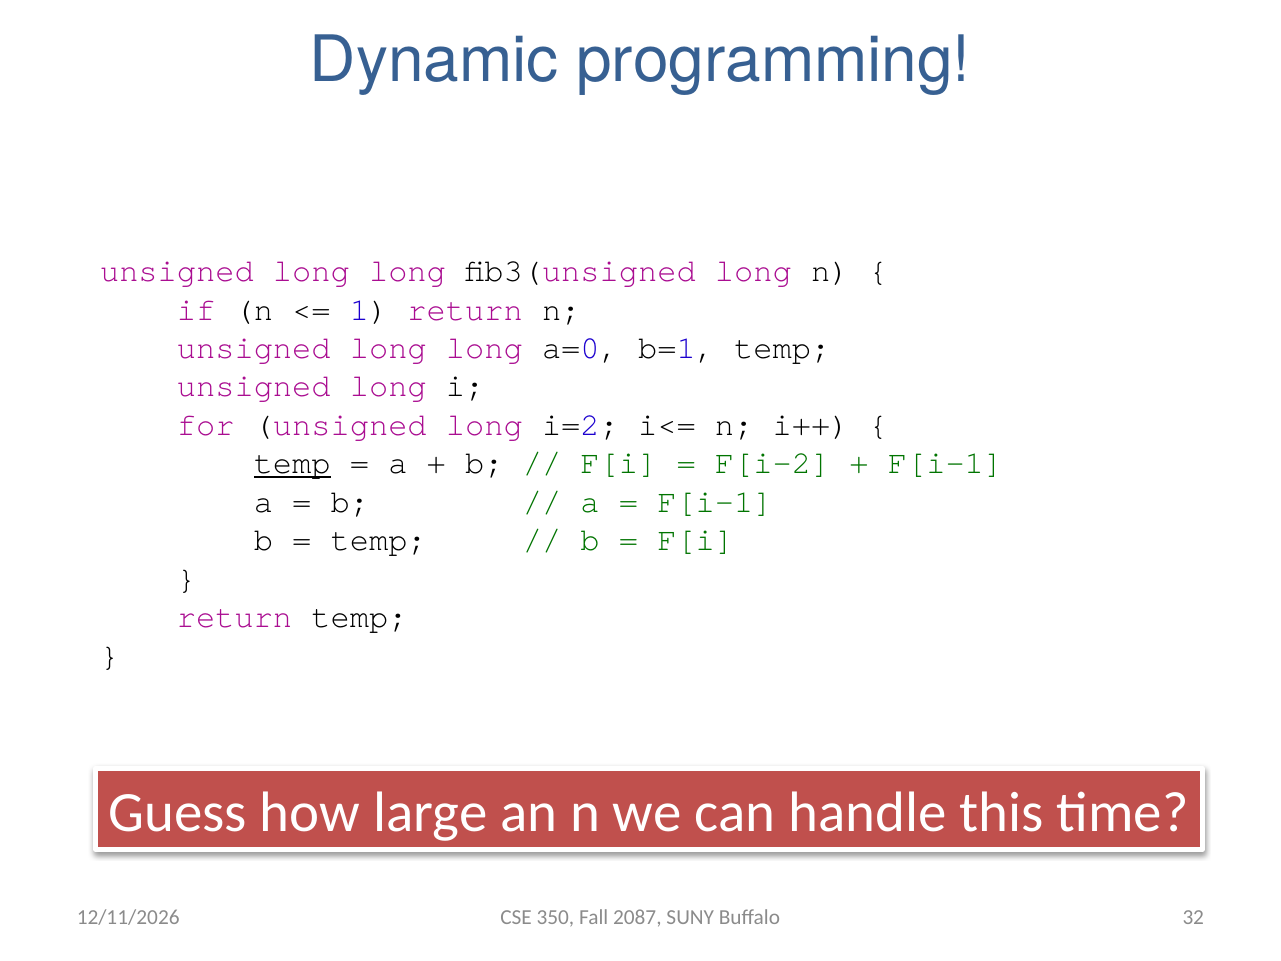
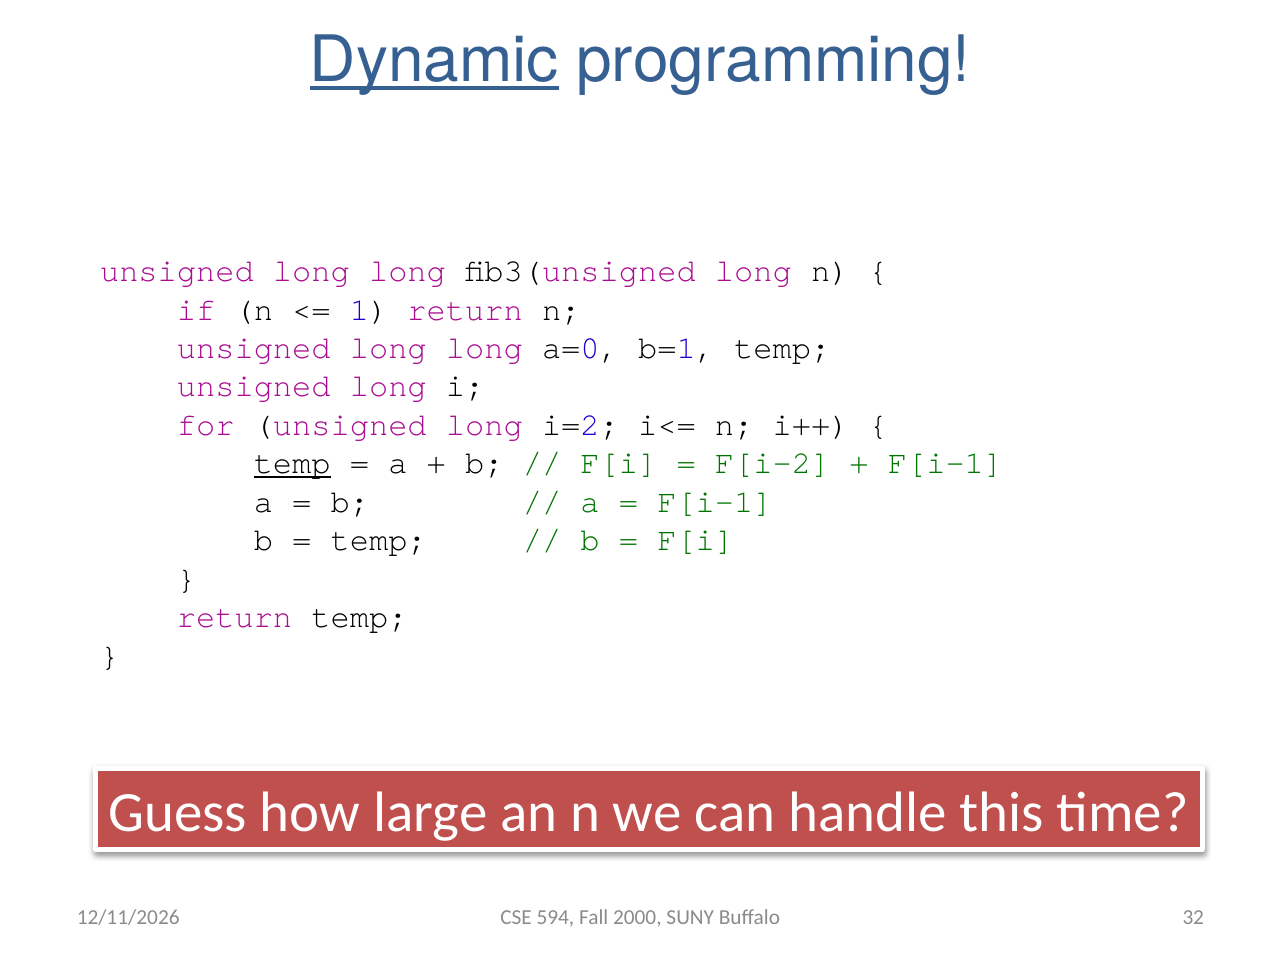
Dynamic underline: none -> present (434, 61)
350: 350 -> 594 (555, 917)
2087: 2087 -> 2000 (637, 917)
